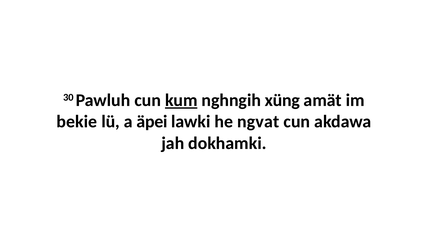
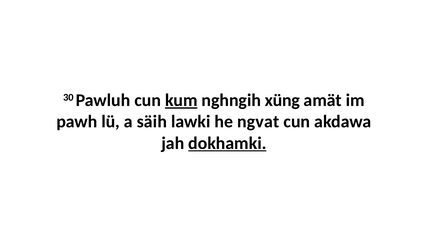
bekie: bekie -> pawh (77, 122)
äpei: äpei -> säih (152, 122)
dokhamki underline: none -> present (227, 143)
